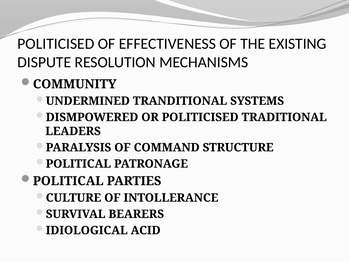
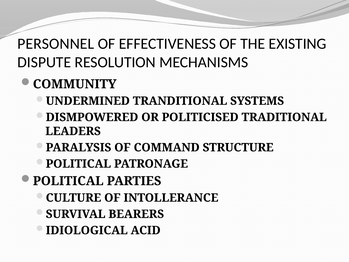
POLITICISED: POLITICISED -> PERSONNEL (56, 44)
